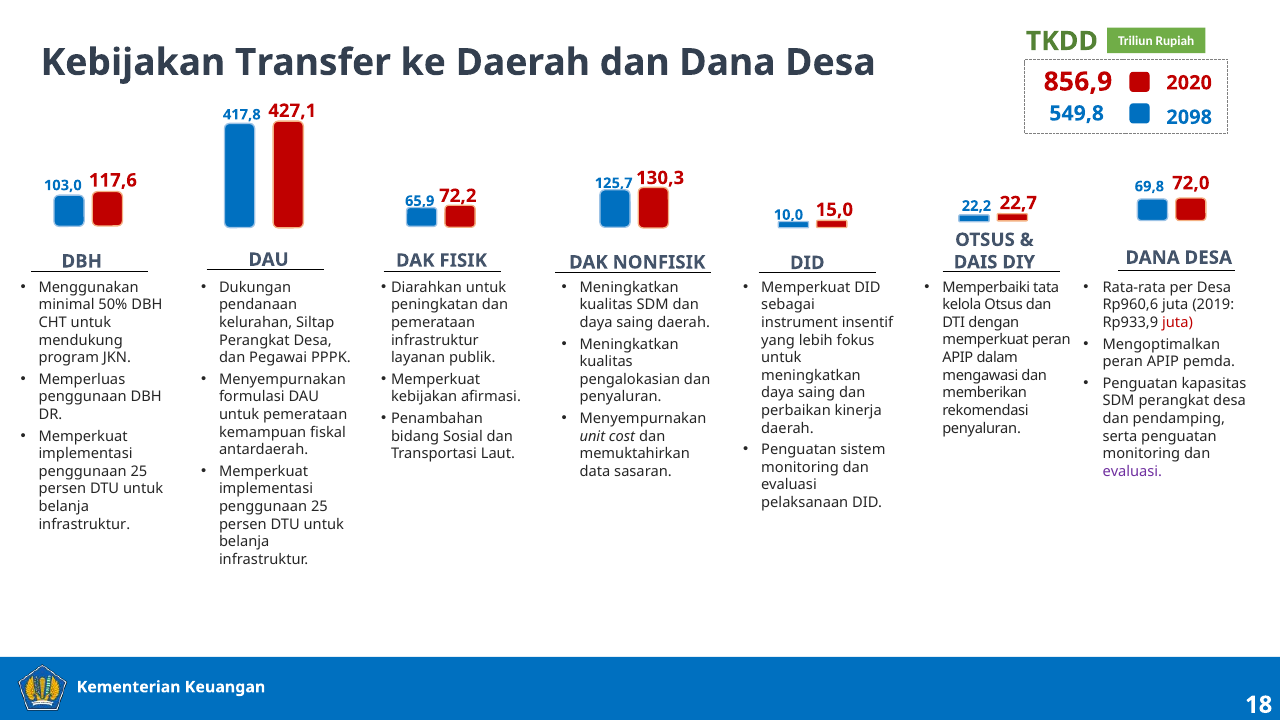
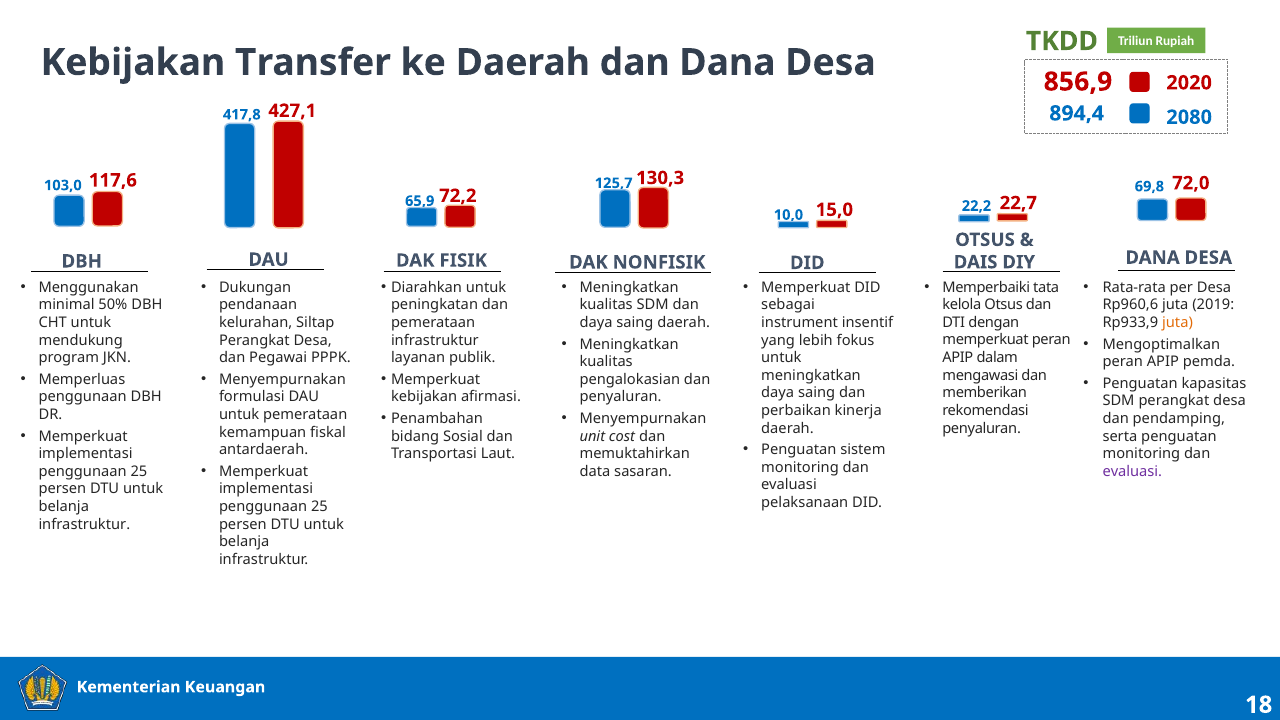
549,8: 549,8 -> 894,4 (1077, 113)
2098: 2098 -> 2080 (1189, 117)
juta colour: red -> orange (1177, 323)
